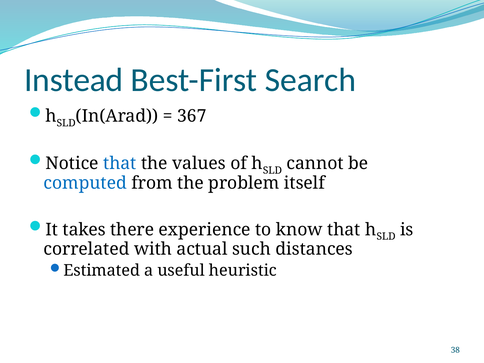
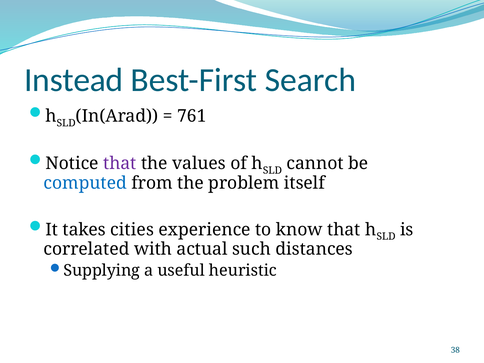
367: 367 -> 761 (192, 116)
that colour: blue -> purple (120, 164)
there: there -> cities (132, 230)
Estimated: Estimated -> Supplying (102, 270)
